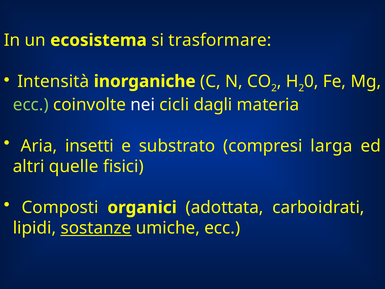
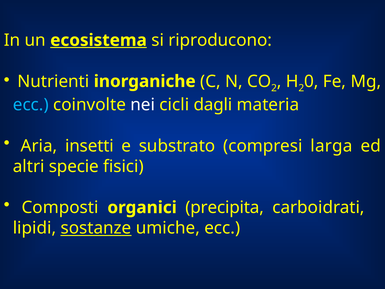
ecosistema underline: none -> present (99, 40)
trasformare: trasformare -> riproducono (220, 40)
Intensità: Intensità -> Nutrienti (53, 81)
ecc colour: light green -> light blue (31, 105)
quelle: quelle -> specie (74, 166)
adottata: adottata -> precipita (225, 207)
